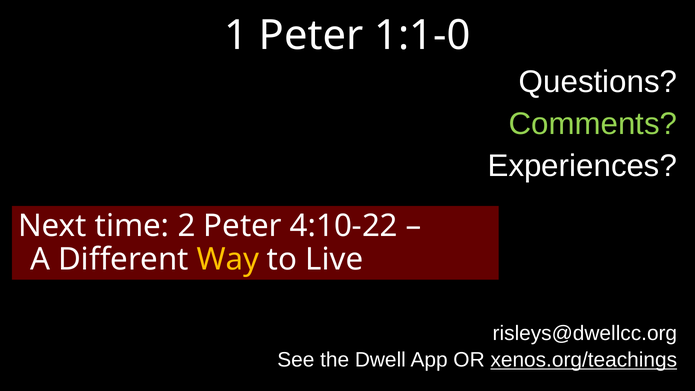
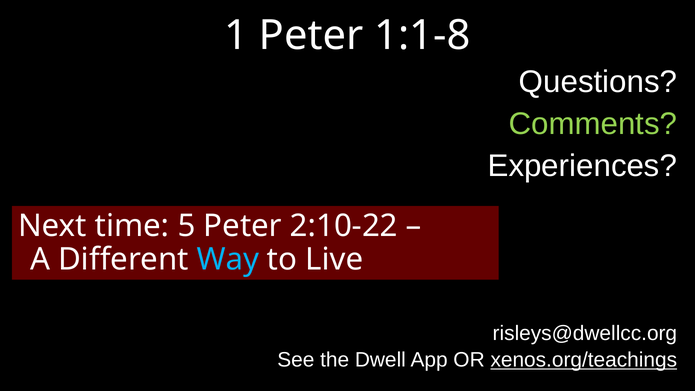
1:1-0: 1:1-0 -> 1:1-8 (422, 35)
2: 2 -> 5 (186, 226)
4:10-22: 4:10-22 -> 2:10-22 (344, 226)
Way colour: yellow -> light blue (228, 259)
